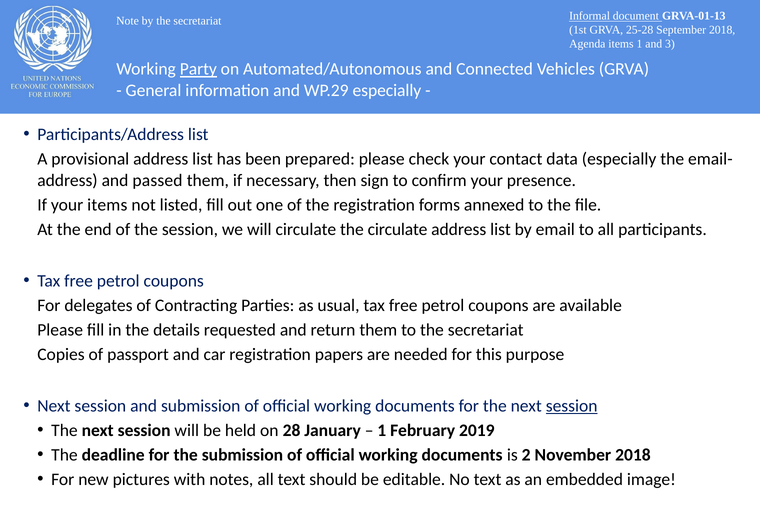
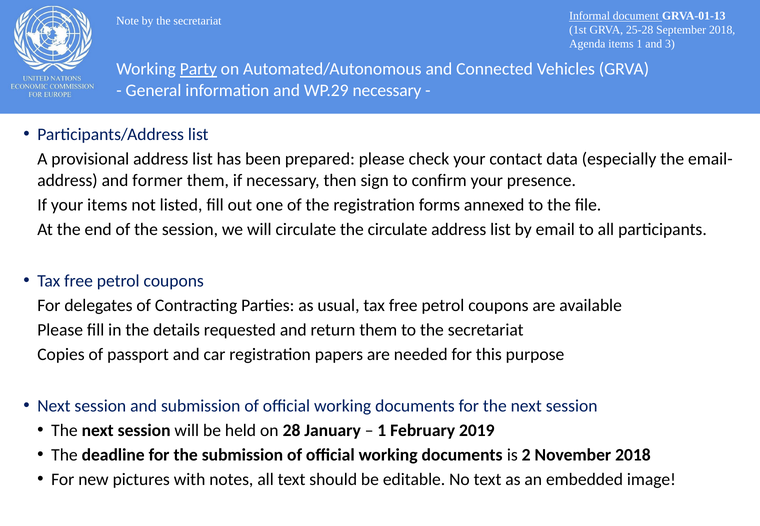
WP.29 especially: especially -> necessary (387, 90)
passed: passed -> former (158, 180)
session underline: present -> none (572, 406)
